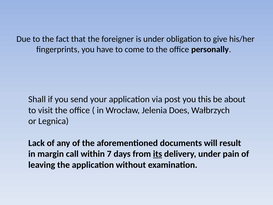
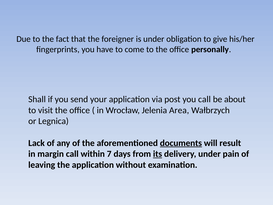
you this: this -> call (204, 99)
Does: Does -> Area (179, 110)
documents underline: none -> present (181, 143)
